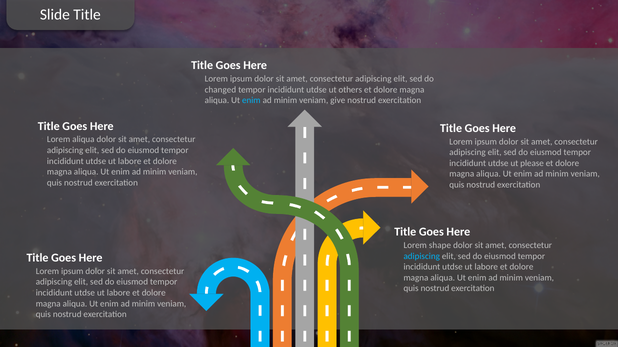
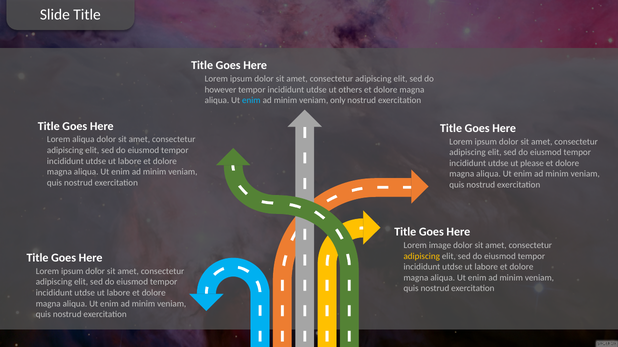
changed: changed -> however (220, 90)
give: give -> only (338, 101)
shape: shape -> image (440, 246)
adipiscing colour: light blue -> yellow (422, 257)
